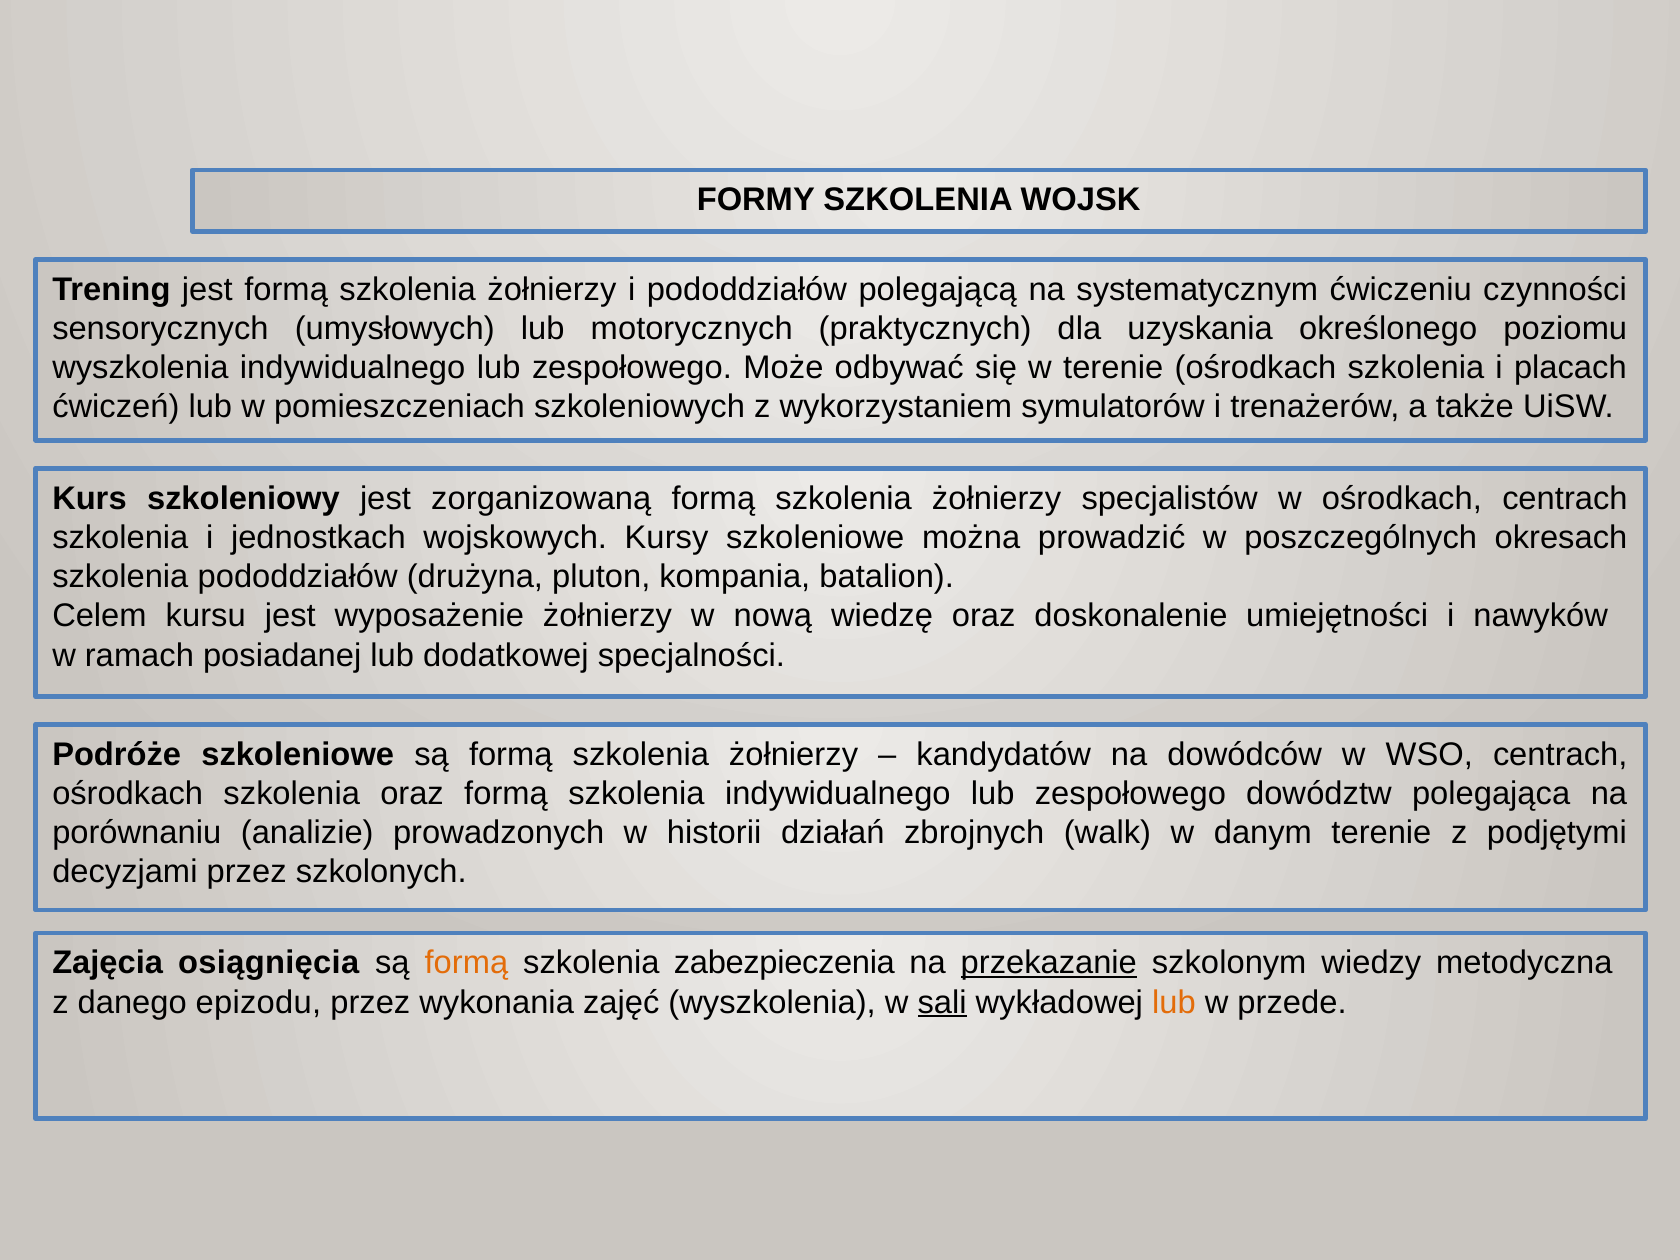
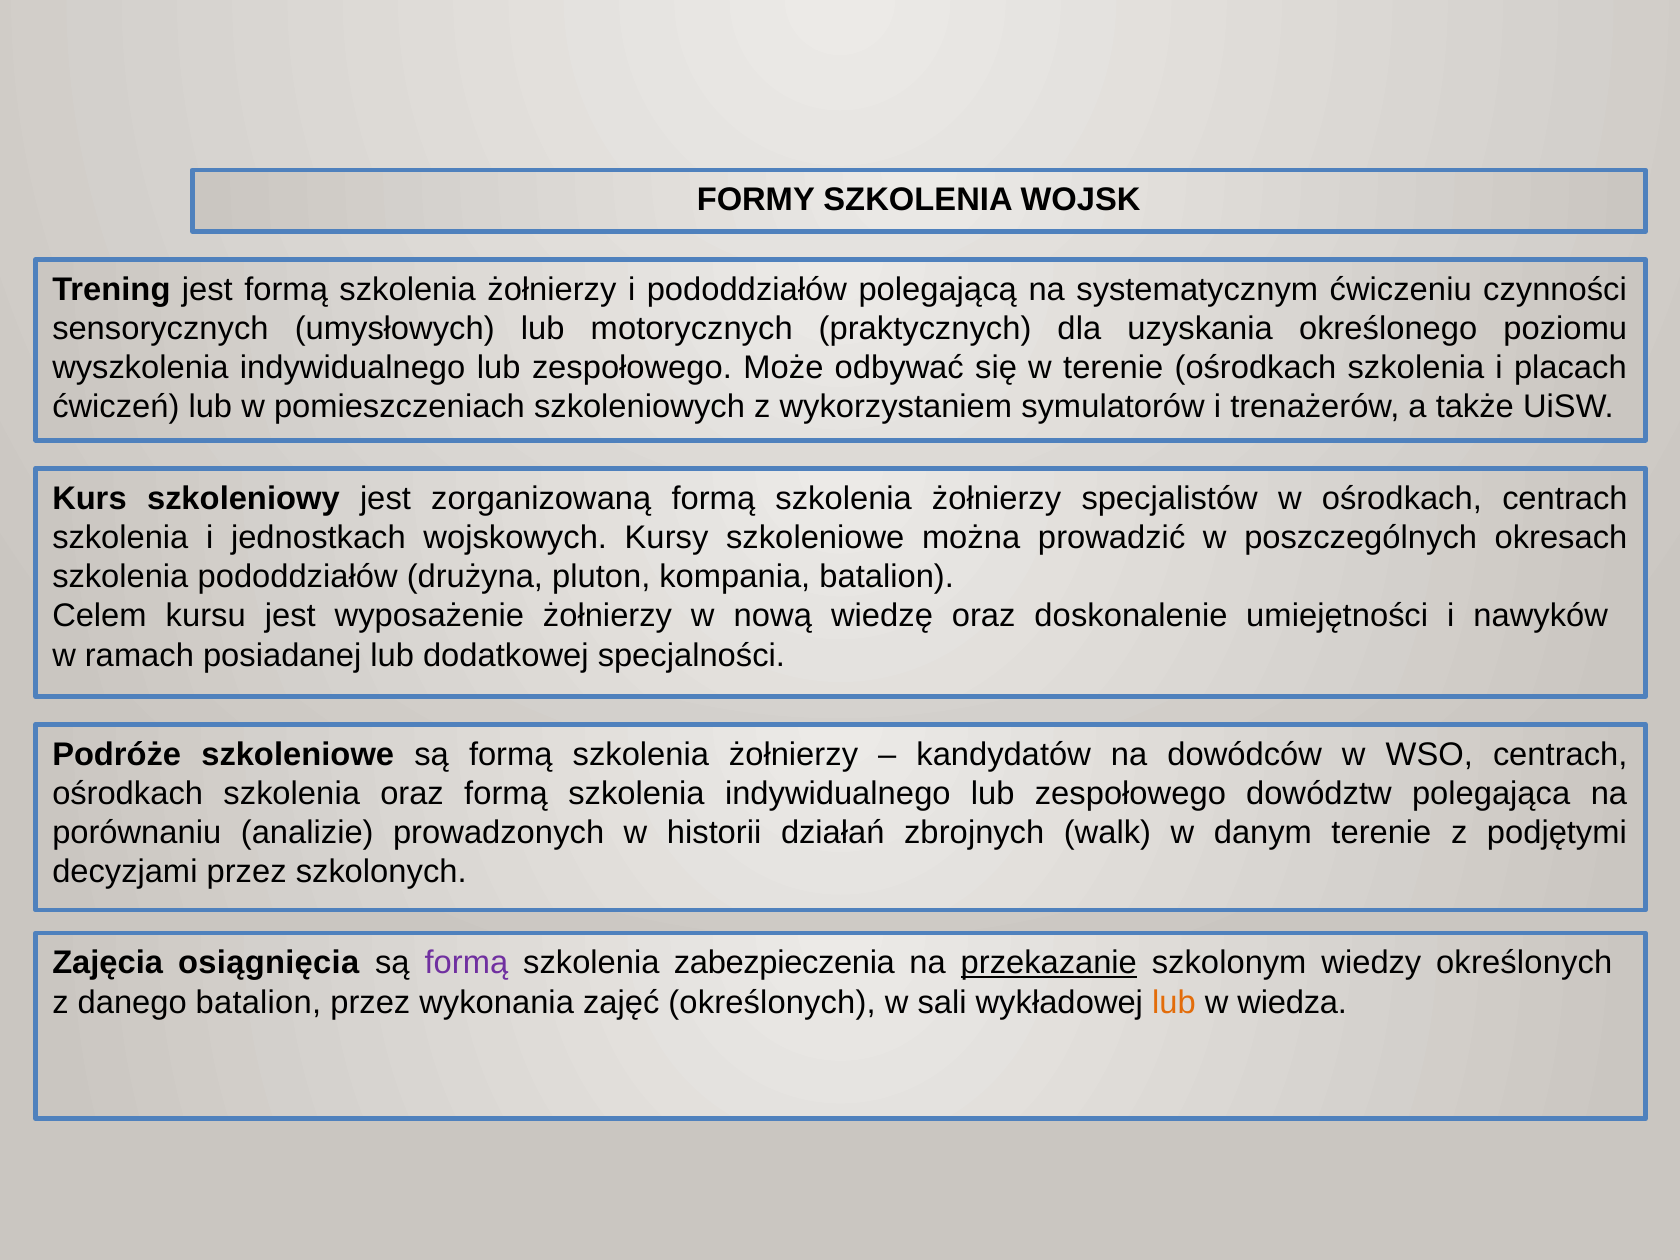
formą colour: orange -> purple (466, 963)
wiedzy metodyczna: metodyczna -> określonych (1524, 963)
danego epizodu: epizodu -> batalion (258, 1002)
zajęć wyszkolenia: wyszkolenia -> określonych (772, 1002)
sali underline: present -> none (942, 1002)
przede: przede -> wiedza (1292, 1002)
